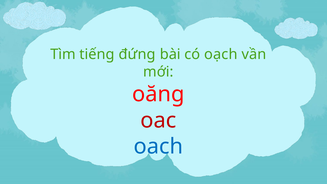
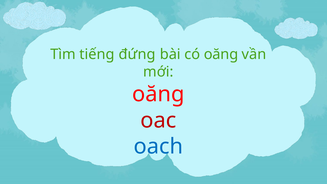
có oạch: oạch -> oăng (221, 54)
